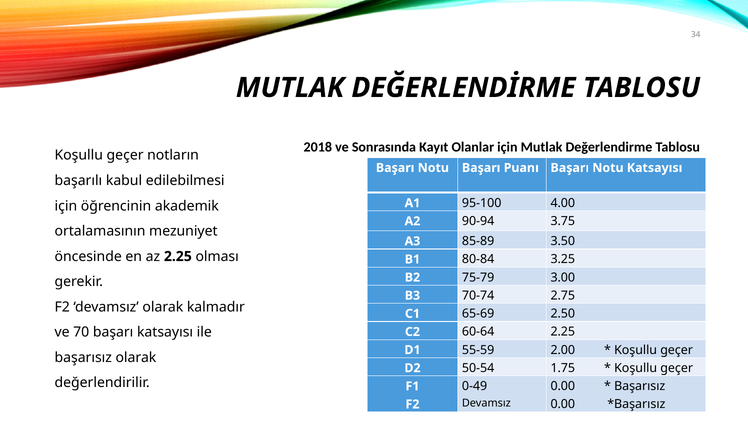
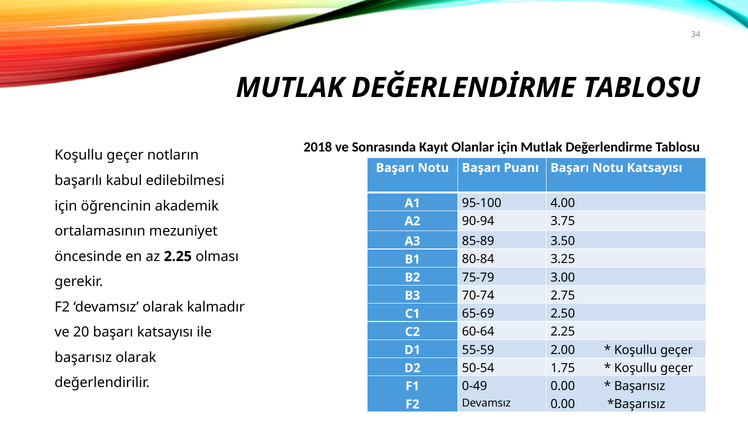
70: 70 -> 20 (81, 332)
